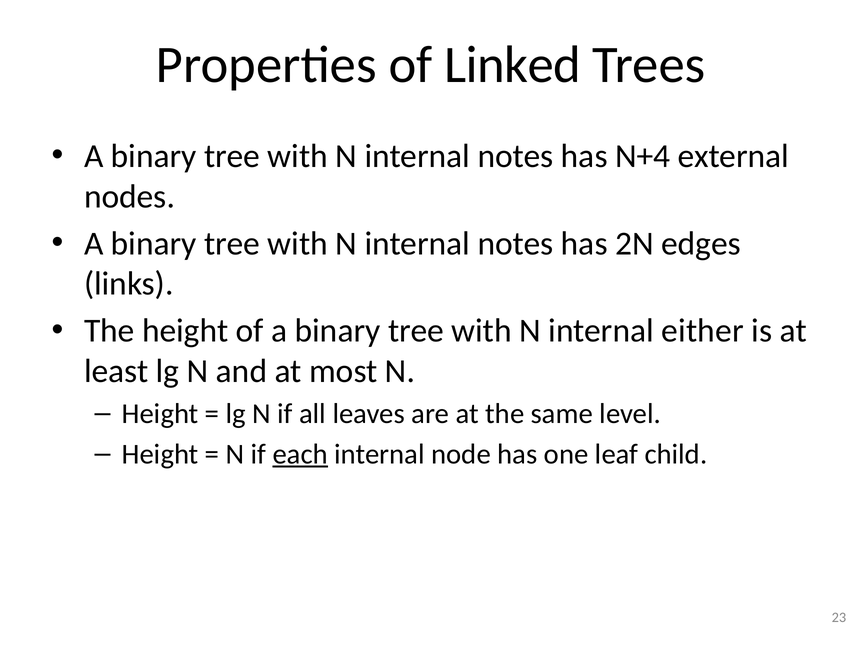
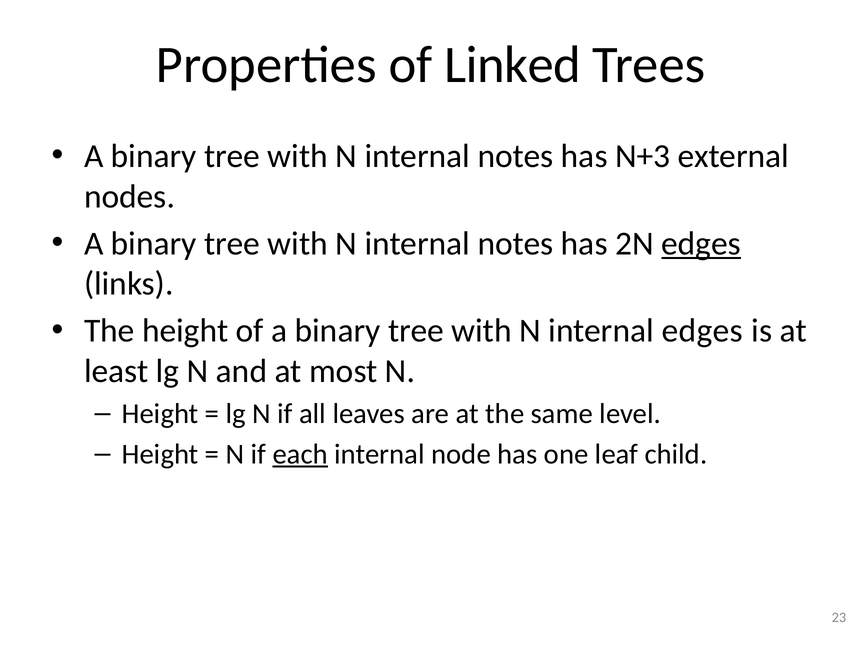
N+4: N+4 -> N+3 (643, 156)
edges underline: none -> present (701, 243)
internal either: either -> edges (702, 331)
